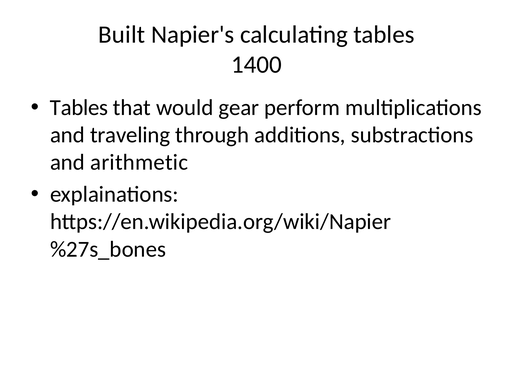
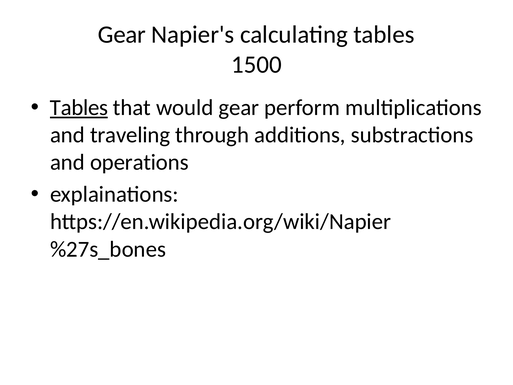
Built: Built -> Gear (122, 35)
1400: 1400 -> 1500 (256, 65)
Tables underline: none -> present (79, 108)
arithmetic: arithmetic -> operations (139, 162)
